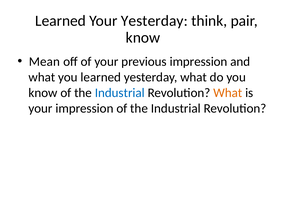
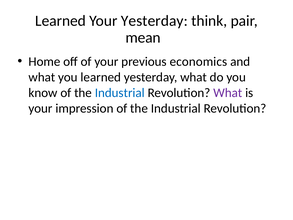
know: know -> mean (143, 37)
Mean: Mean -> Home (44, 61)
previous impression: impression -> economics (198, 61)
What colour: orange -> purple (228, 93)
